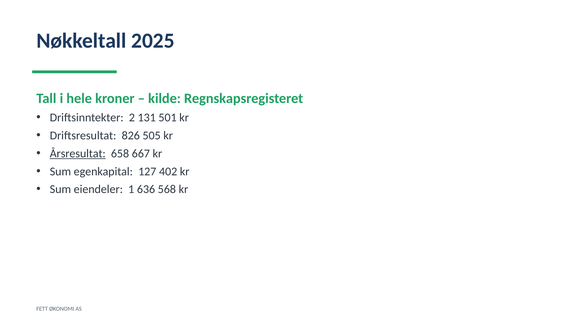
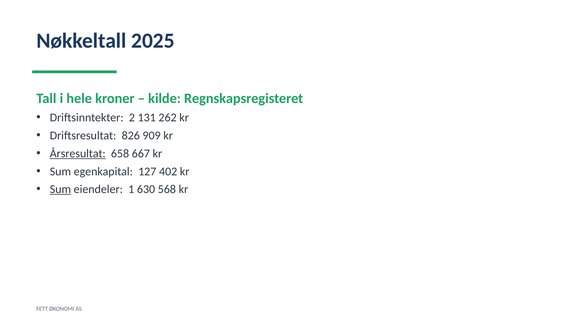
501: 501 -> 262 (168, 118)
505: 505 -> 909 (152, 136)
Sum underline: none -> present (60, 189)
636: 636 -> 630 (146, 189)
